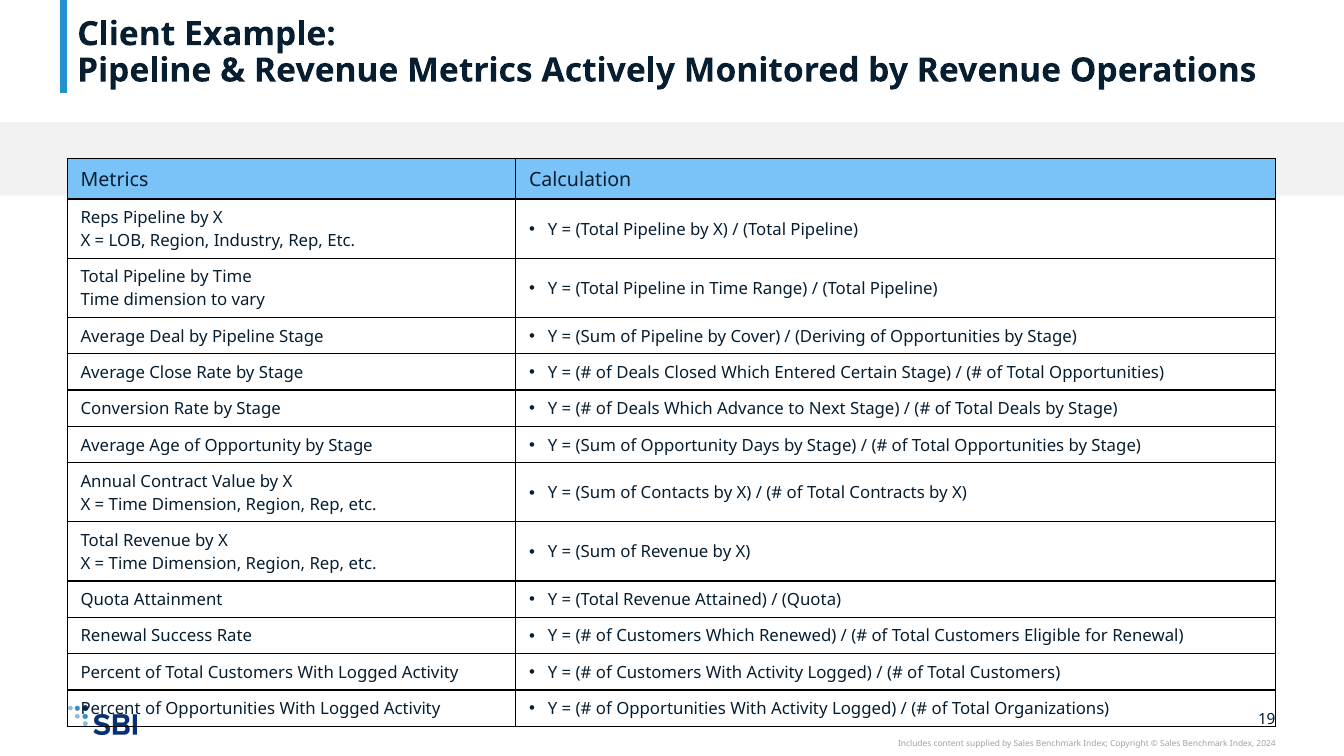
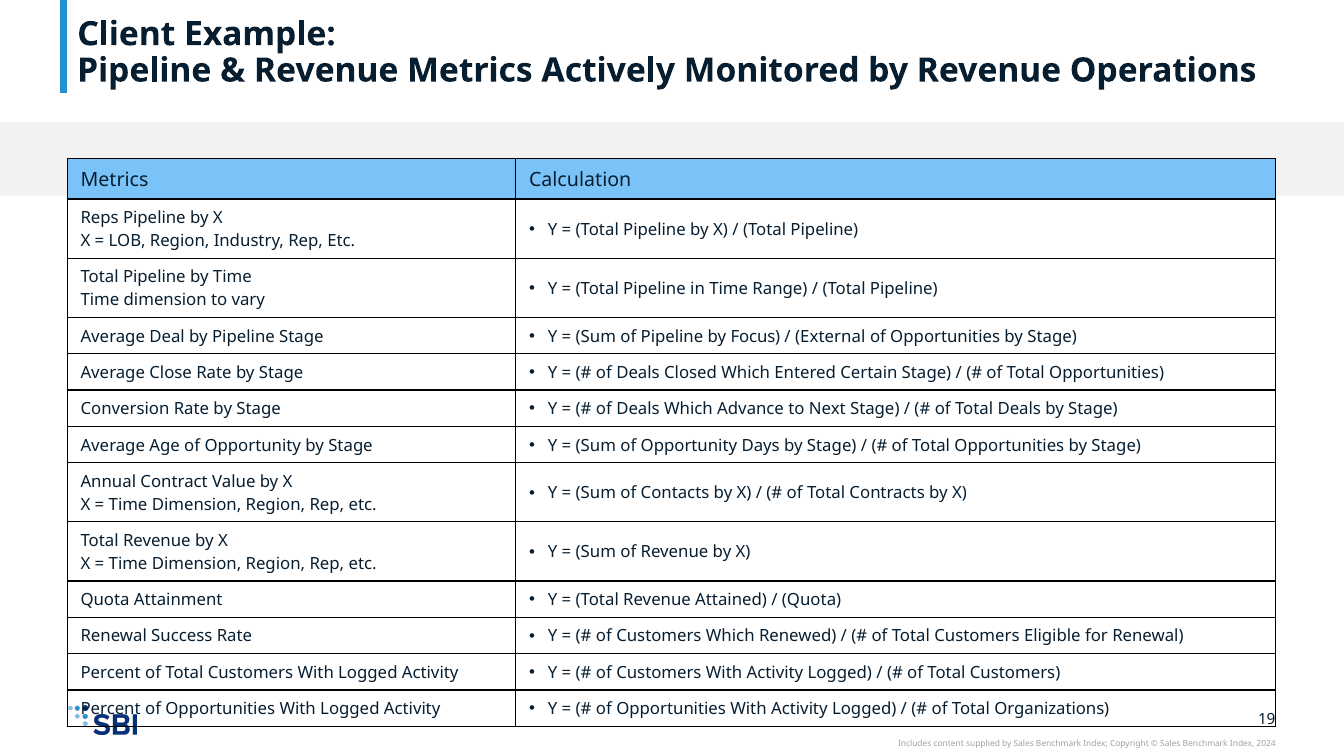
Cover: Cover -> Focus (755, 337)
Deriving: Deriving -> External (830, 337)
